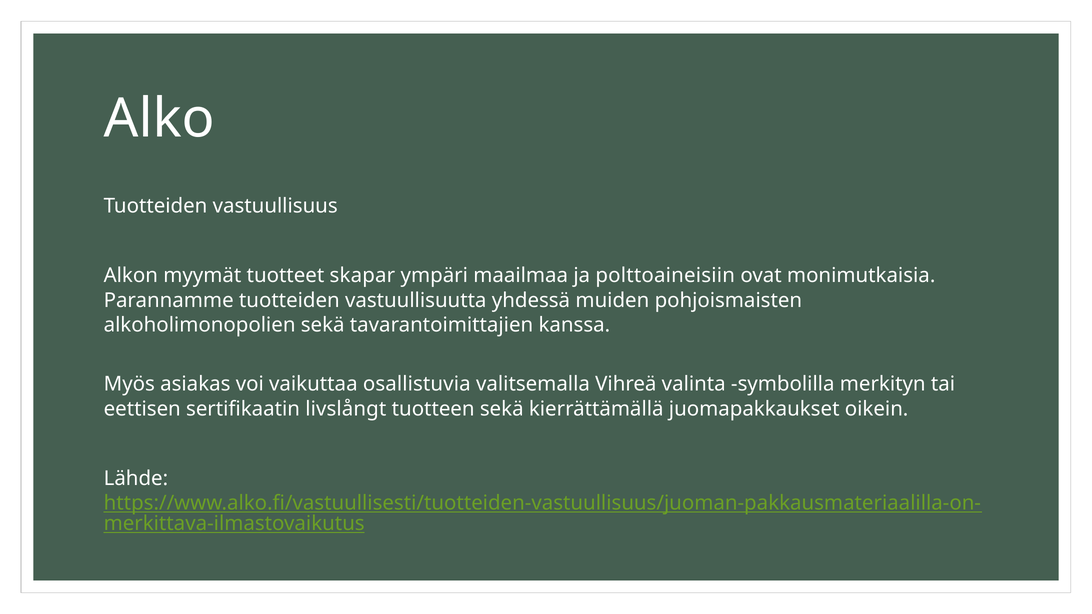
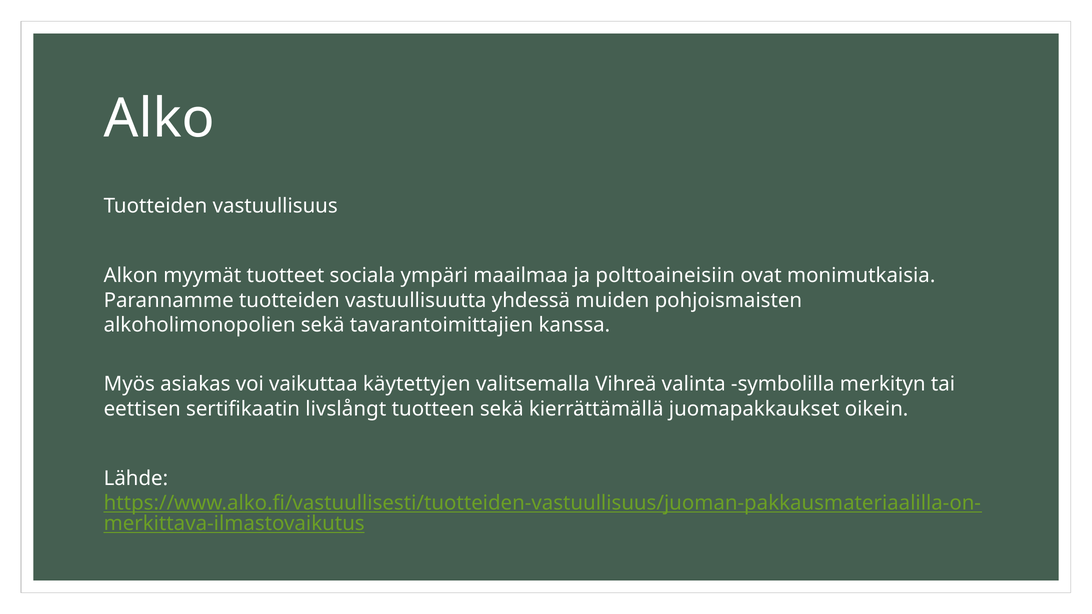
skapar: skapar -> sociala (362, 276)
osallistuvia: osallistuvia -> käytettyjen (417, 384)
